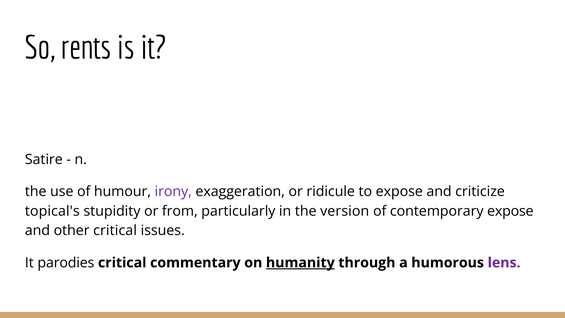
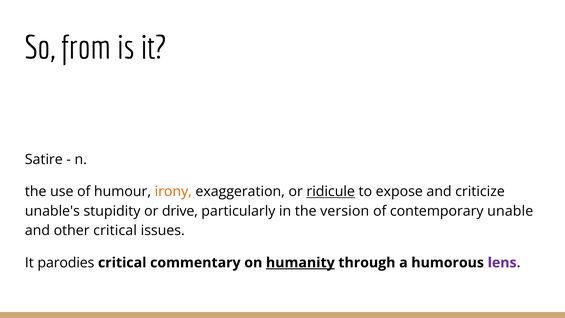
rents: rents -> from (86, 48)
irony colour: purple -> orange (173, 192)
ridicule underline: none -> present (331, 192)
topical's: topical's -> unable's (52, 211)
from: from -> drive (180, 211)
contemporary expose: expose -> unable (510, 211)
